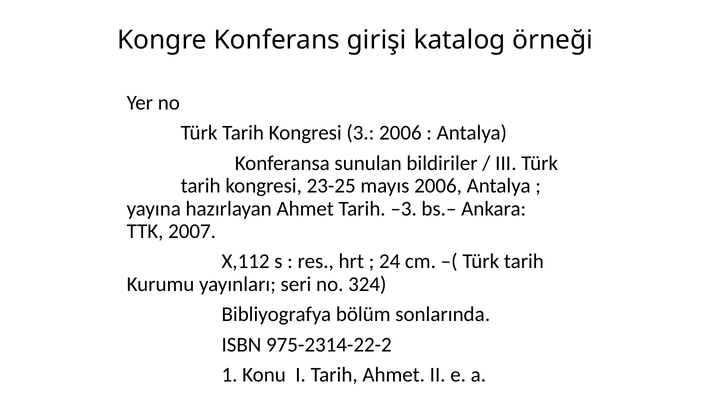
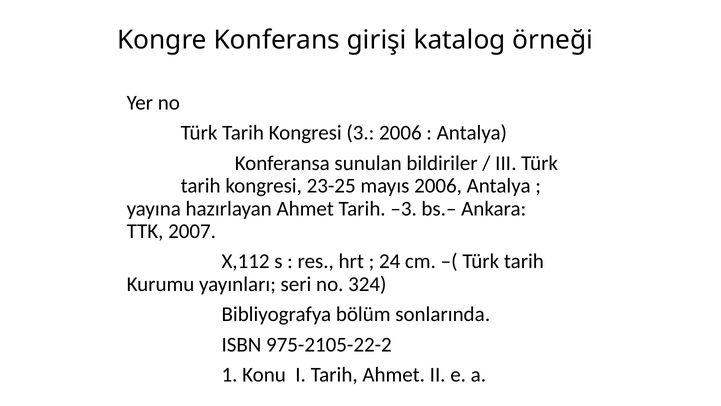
975-2314-22-2: 975-2314-22-2 -> 975-2105-22-2 (329, 344)
